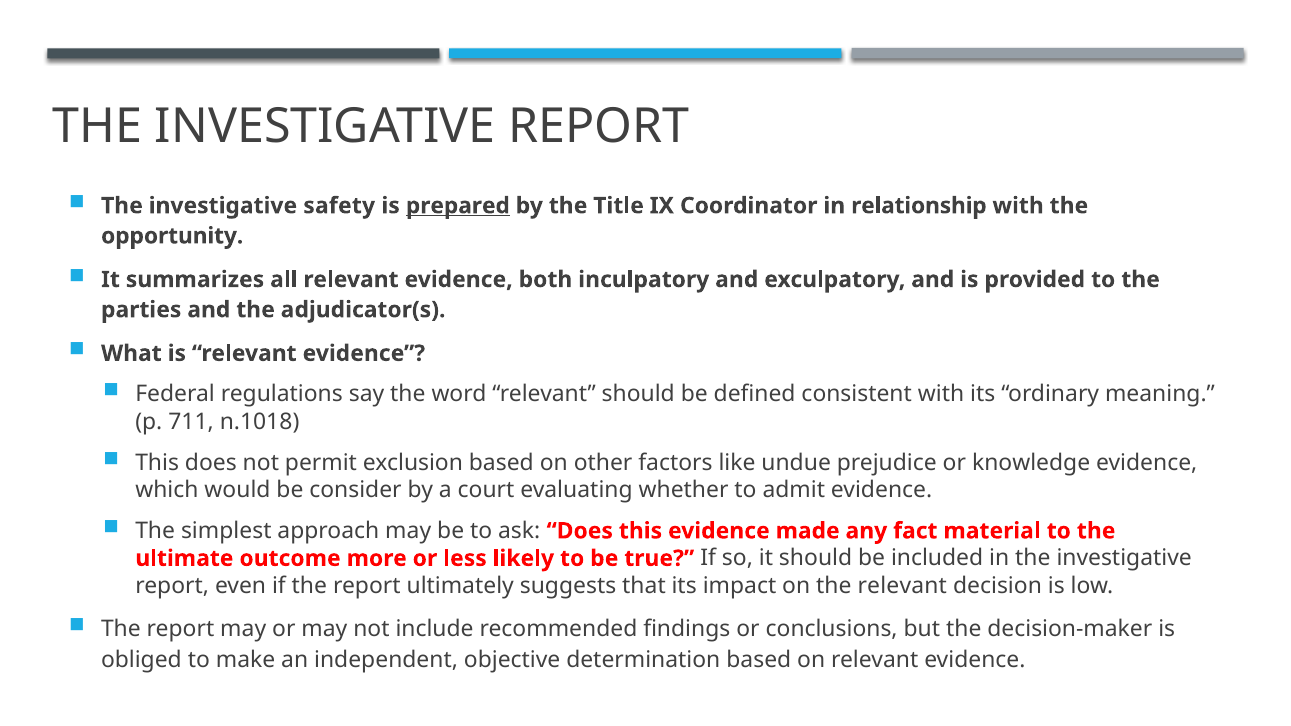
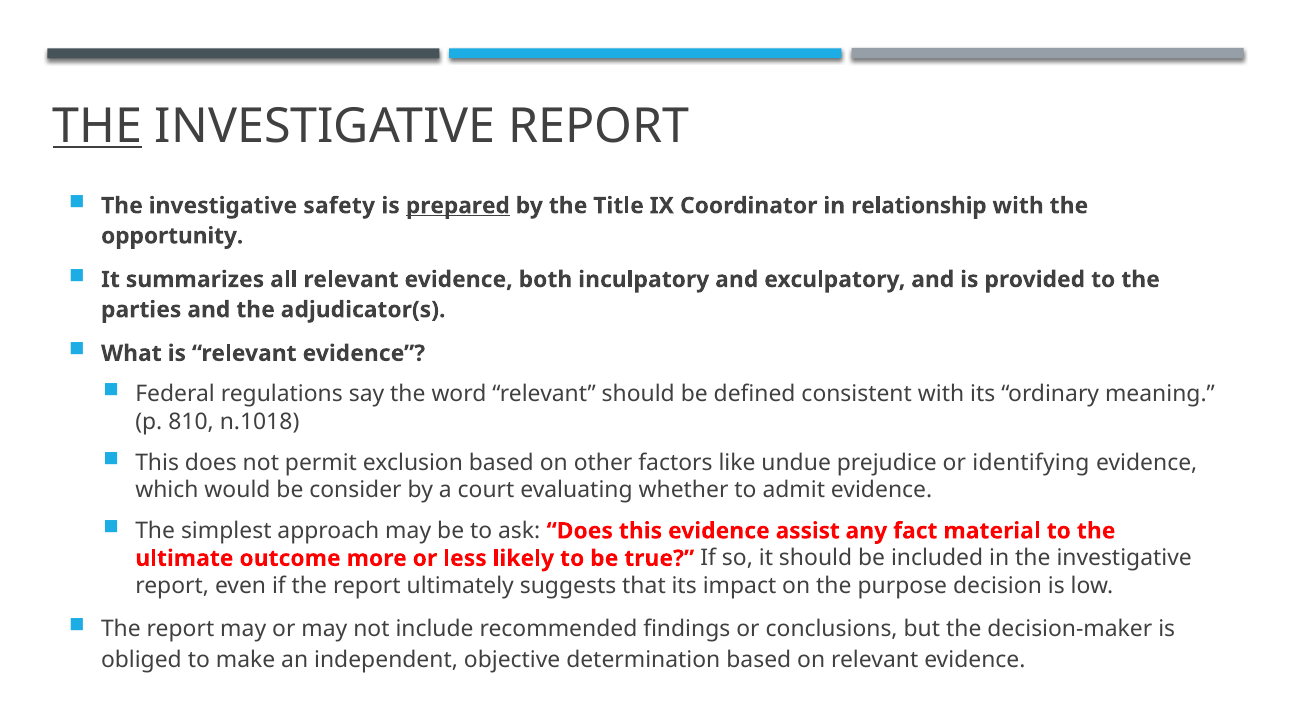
THE underline: none -> present (98, 126)
711: 711 -> 810 (191, 422)
knowledge: knowledge -> identifying (1031, 463)
made: made -> assist (808, 531)
the relevant: relevant -> purpose (902, 586)
